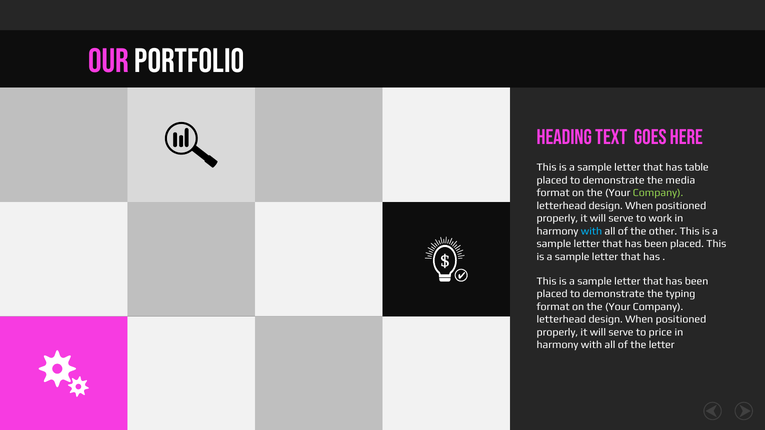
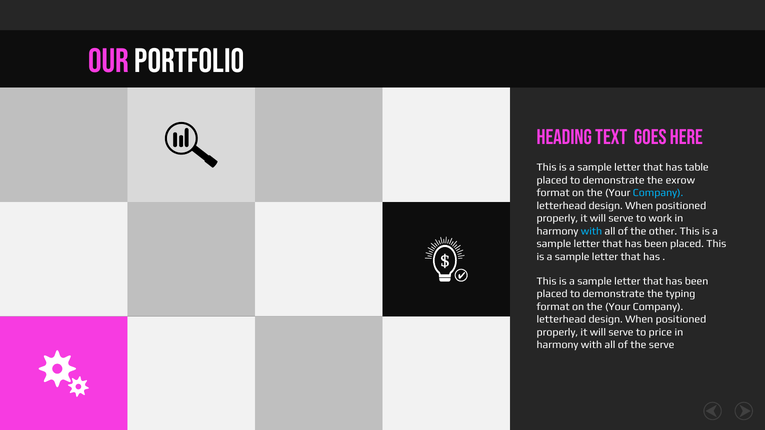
media: media -> exrow (680, 180)
Company colour: light green -> light blue (658, 193)
the letter: letter -> serve (662, 345)
